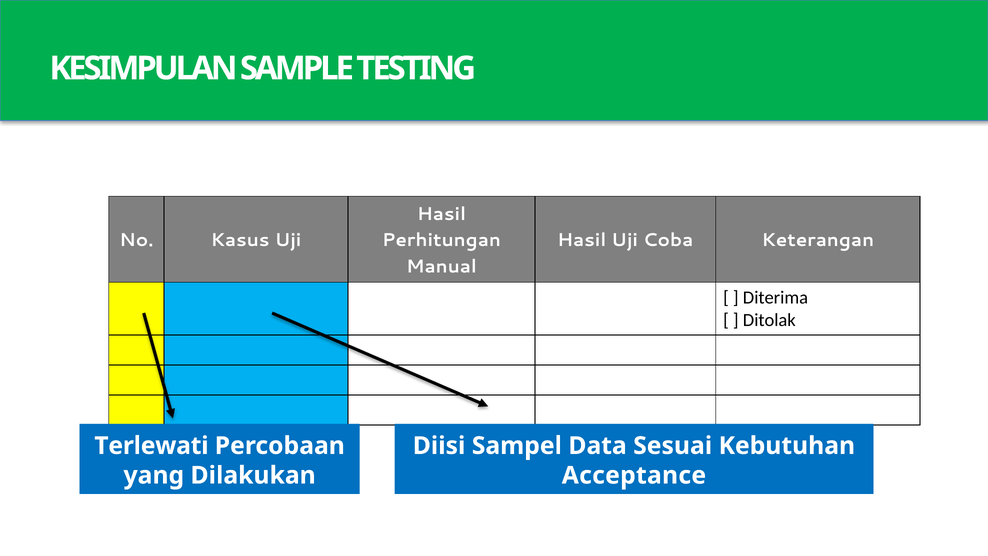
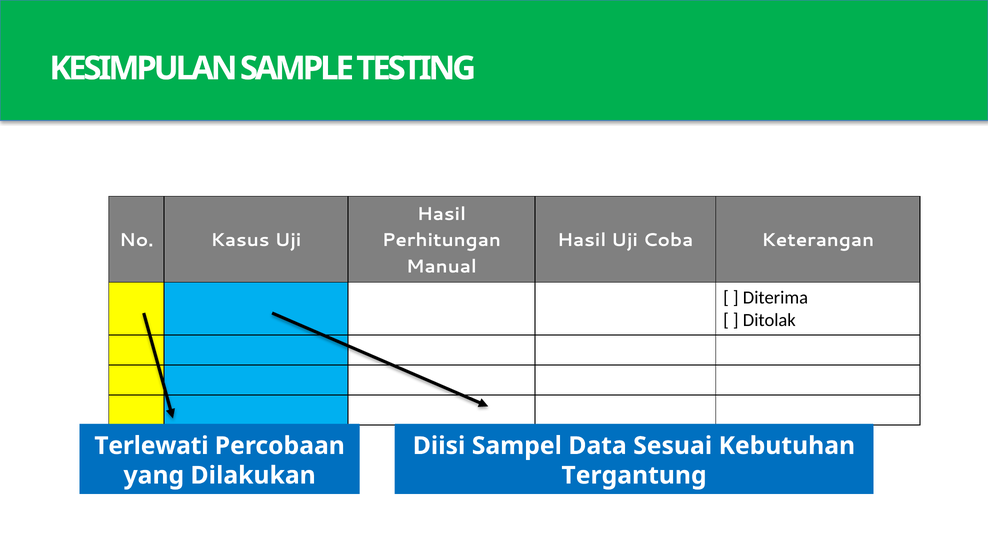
Acceptance: Acceptance -> Tergantung (634, 475)
